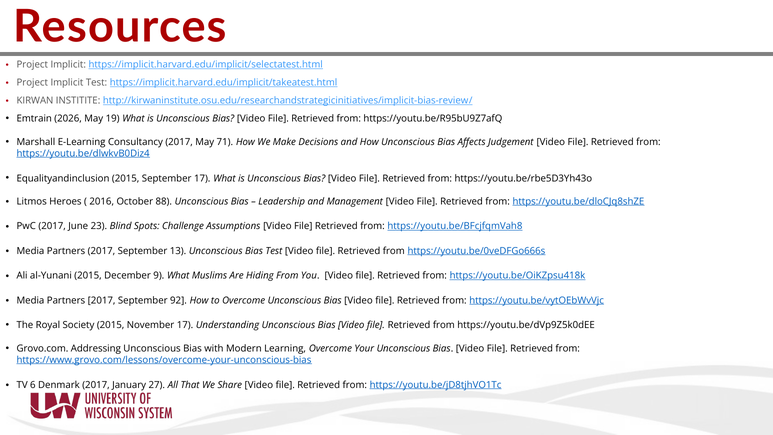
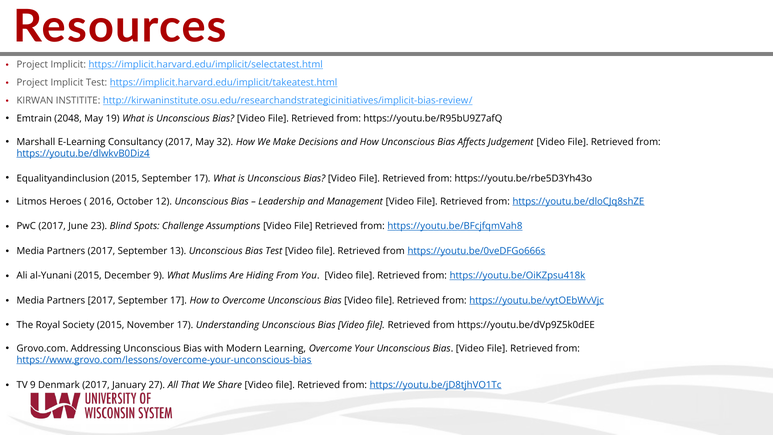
2026: 2026 -> 2048 (68, 119)
71: 71 -> 32 (225, 142)
88: 88 -> 12 (164, 201)
2017 September 92: 92 -> 17 (178, 300)
TV 6: 6 -> 9 (33, 385)
